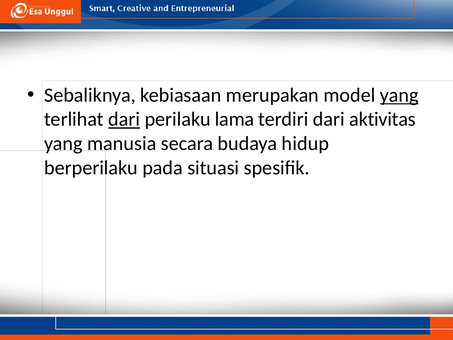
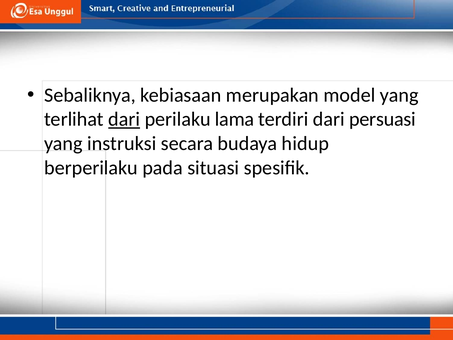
yang underline: present -> none (399, 95)
aktivitas: aktivitas -> persuasi (383, 119)
manusia: manusia -> instruksi (122, 143)
